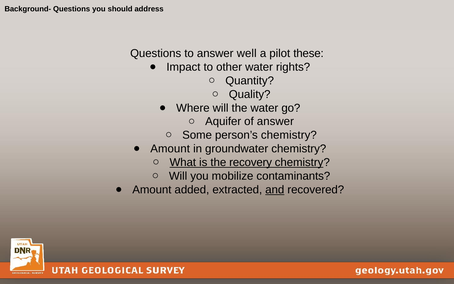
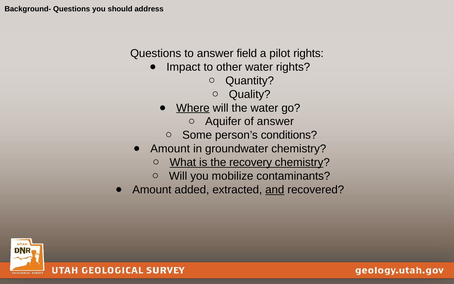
well: well -> field (247, 53)
pilot these: these -> rights (309, 53)
Where underline: none -> present (193, 108)
person’s chemistry: chemistry -> conditions (289, 135)
